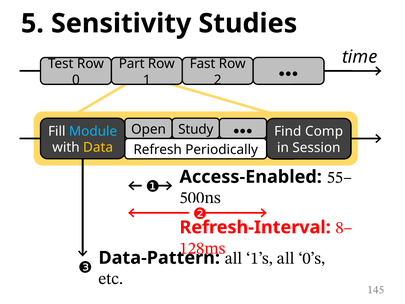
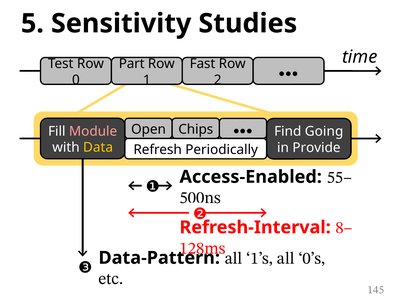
Comp: Comp -> Going (324, 131)
Study: Study -> Chips (196, 129)
Module colour: light blue -> pink (93, 131)
Session: Session -> Provide (316, 148)
